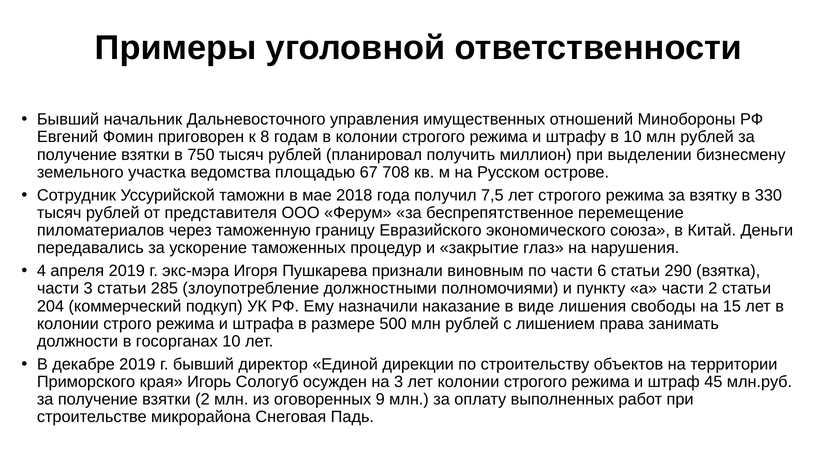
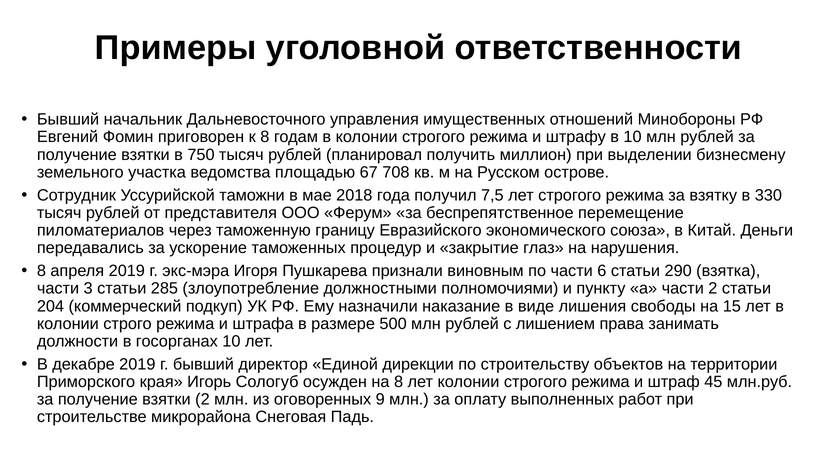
4: 4 -> 8 (41, 271)
на 3: 3 -> 8 (399, 382)
